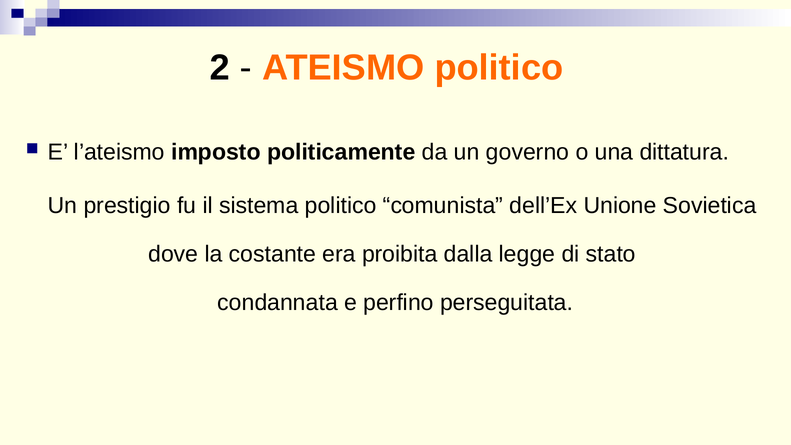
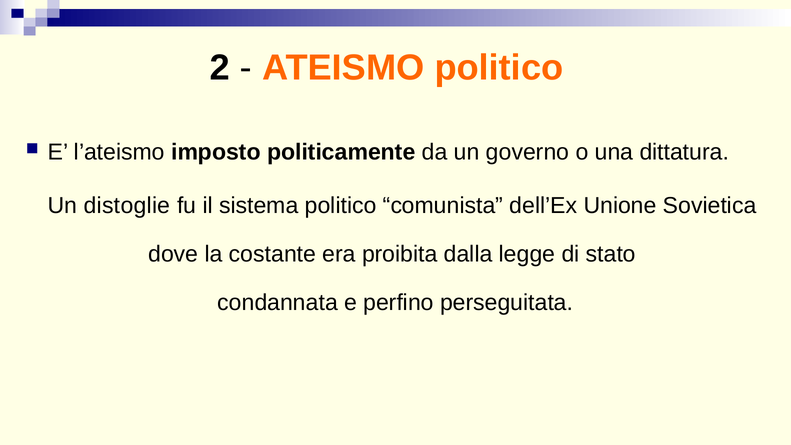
prestigio: prestigio -> distoglie (127, 205)
